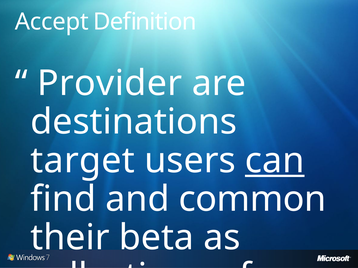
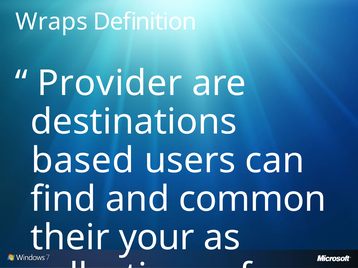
Accept: Accept -> Wraps (52, 22)
target: target -> based (83, 161)
can underline: present -> none (275, 161)
beta: beta -> your (157, 238)
